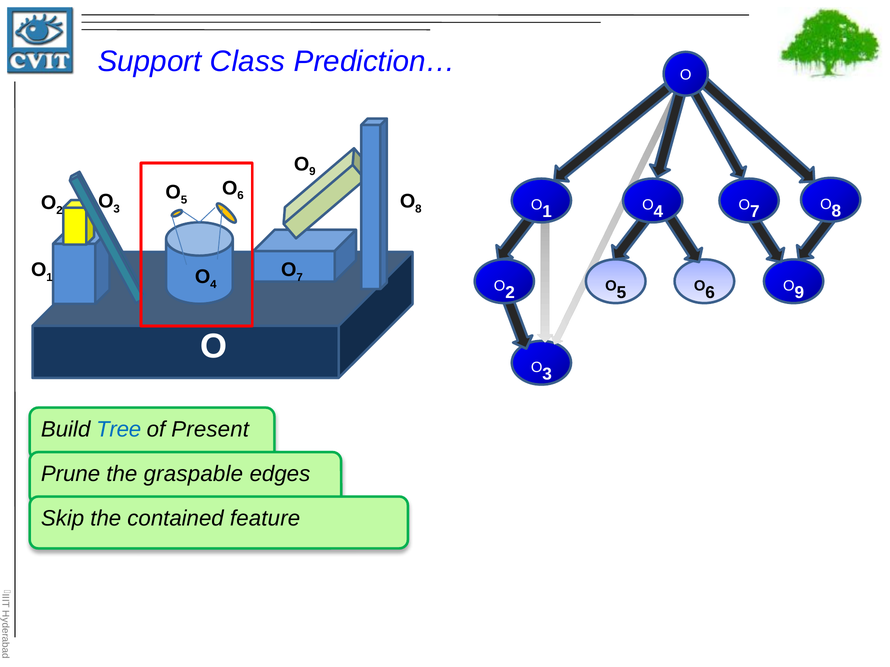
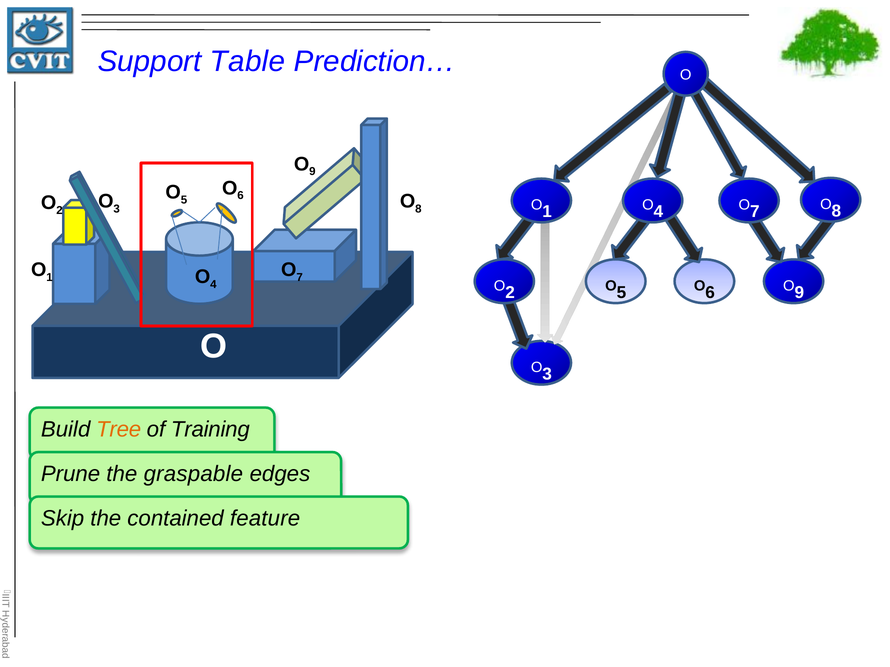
Class: Class -> Table (248, 61)
Tree colour: blue -> orange (119, 430)
Present: Present -> Training (210, 430)
